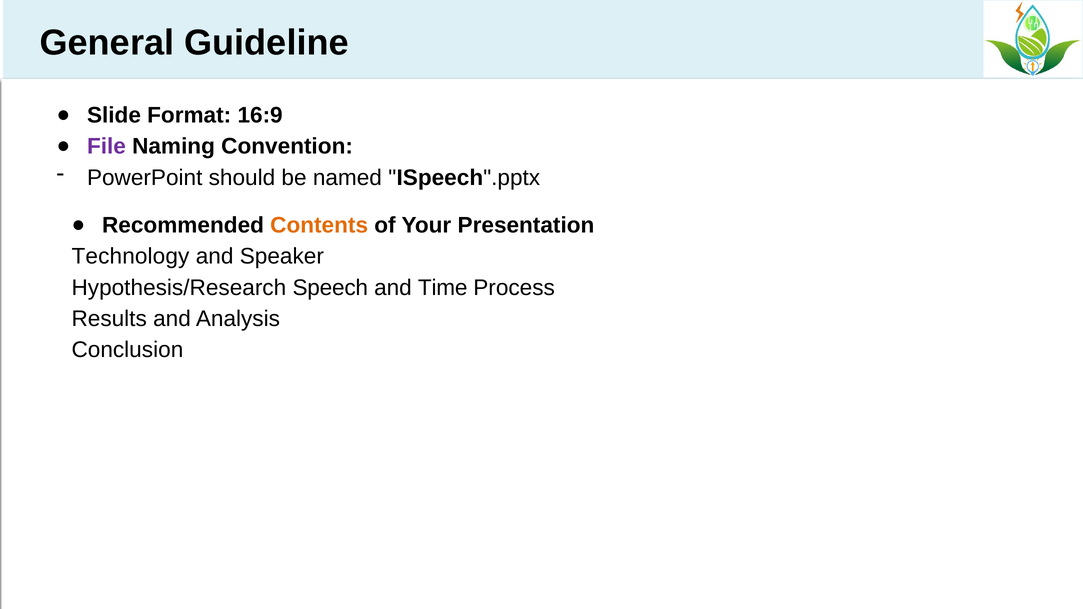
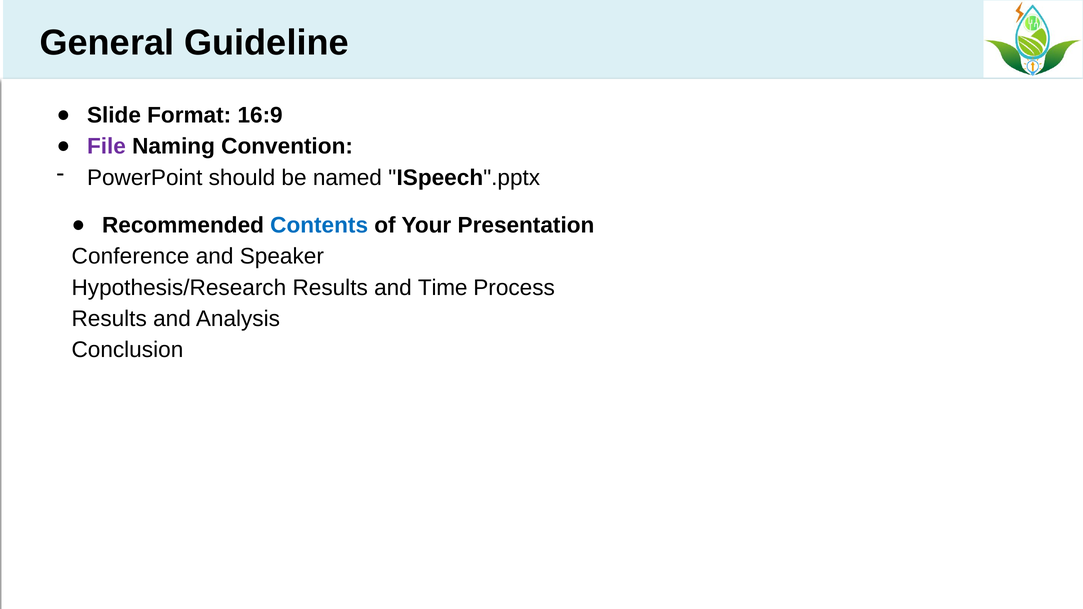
Contents colour: orange -> blue (319, 225)
Technology: Technology -> Conference (130, 257)
Hypothesis/Research Speech: Speech -> Results (330, 288)
